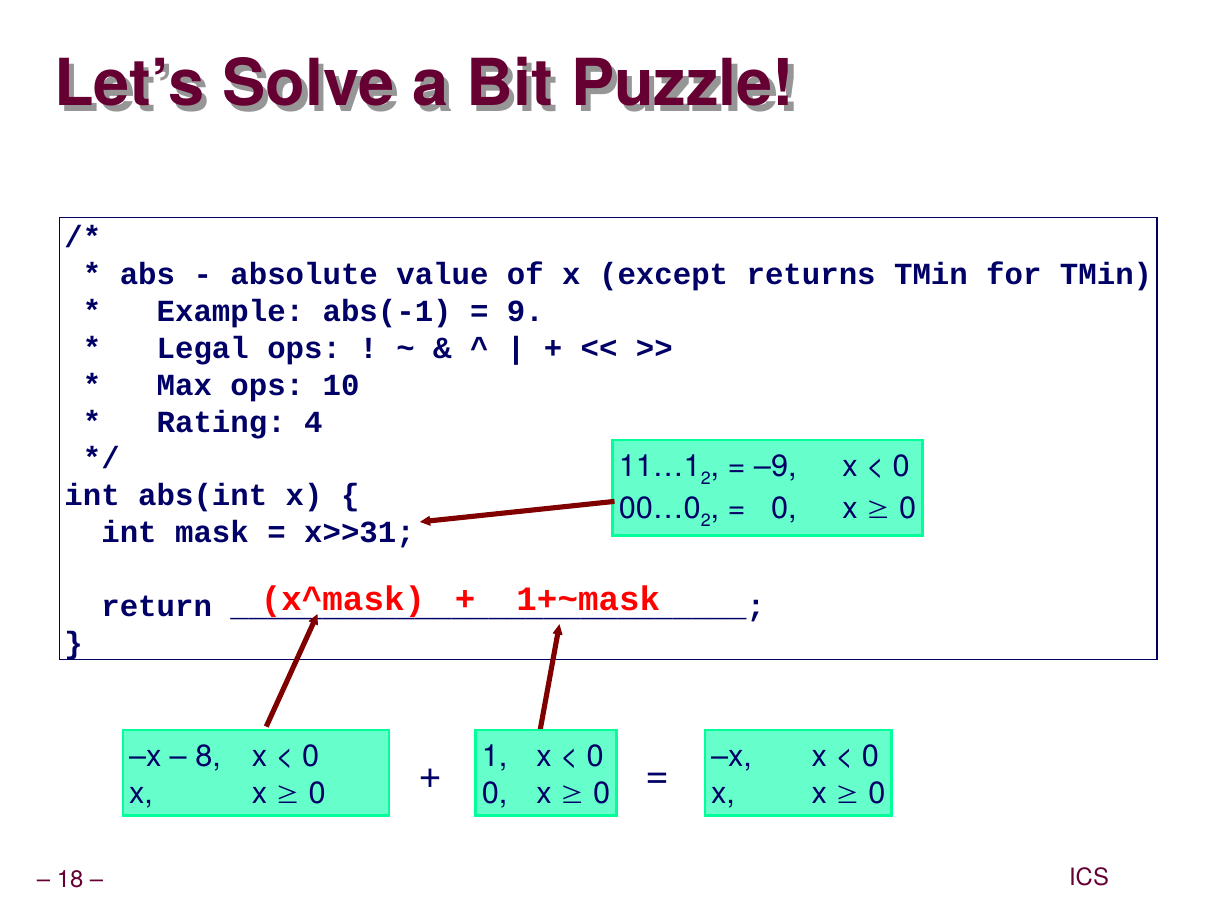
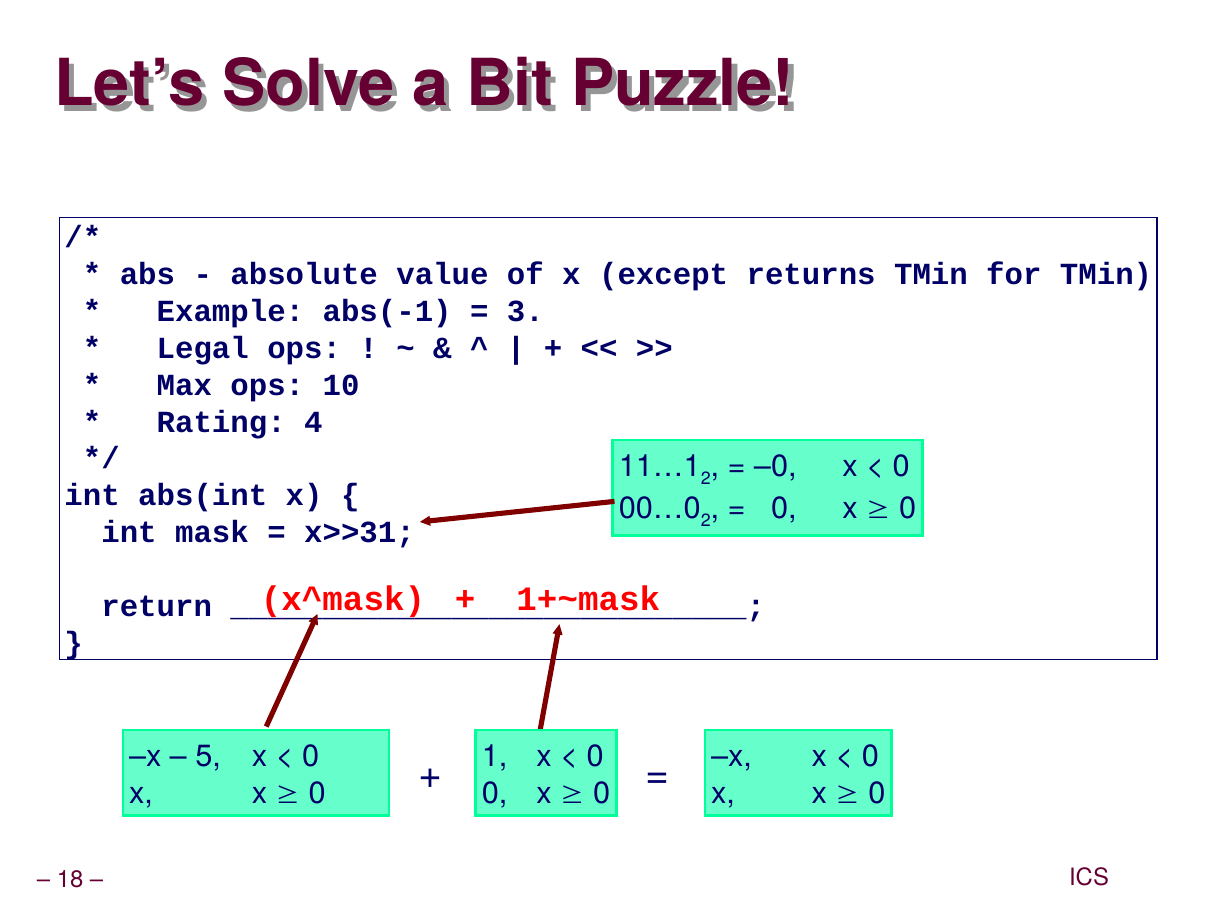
9: 9 -> 3 (525, 312)
–9: –9 -> –0 (775, 467)
8: 8 -> 5 (208, 757)
